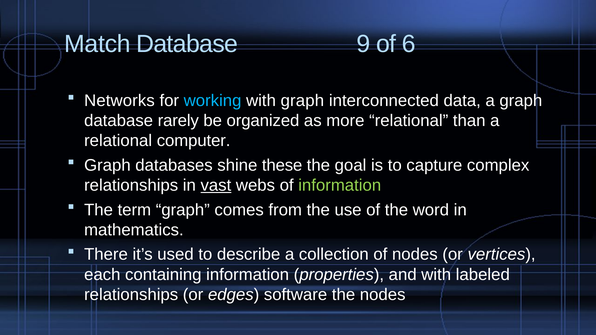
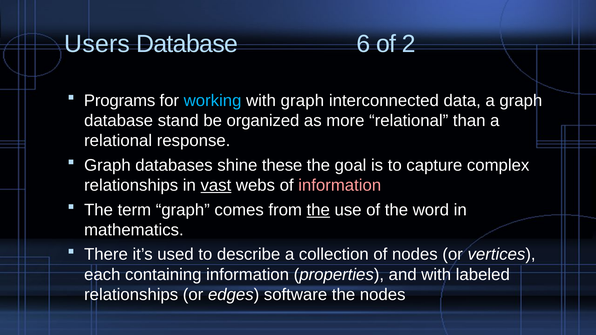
Match: Match -> Users (97, 44)
9: 9 -> 6 (364, 44)
6: 6 -> 2 (409, 44)
Networks: Networks -> Programs (120, 101)
rarely: rarely -> stand (178, 121)
computer: computer -> response (194, 141)
information colour: light green -> pink (340, 185)
the underline: none -> present (318, 210)
